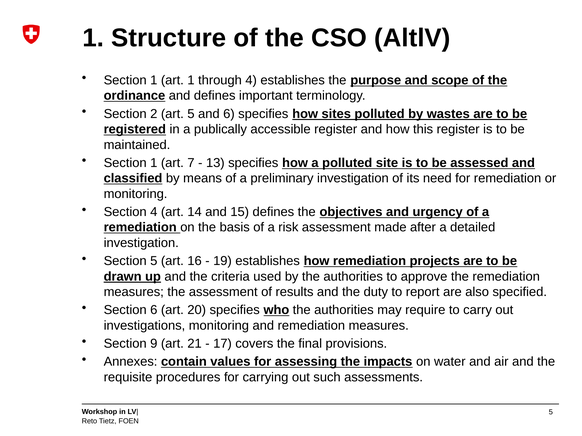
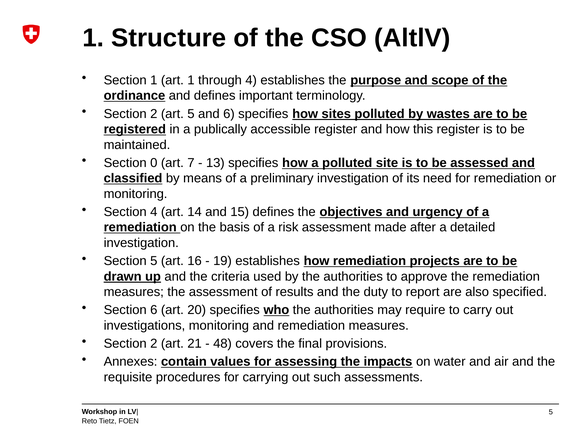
1: 1 -> 0 (154, 163)
9: 9 -> 2 (154, 344)
17: 17 -> 48 (222, 344)
